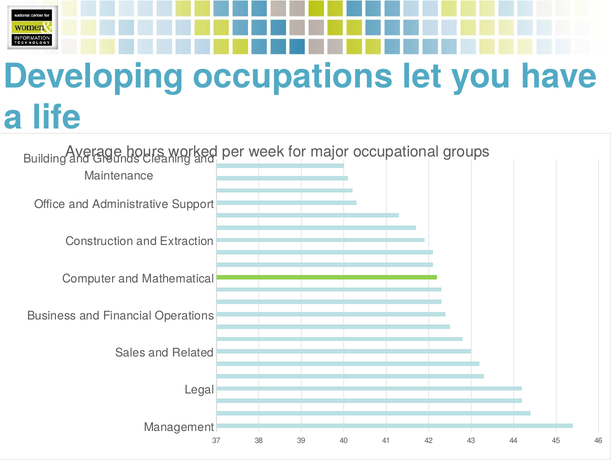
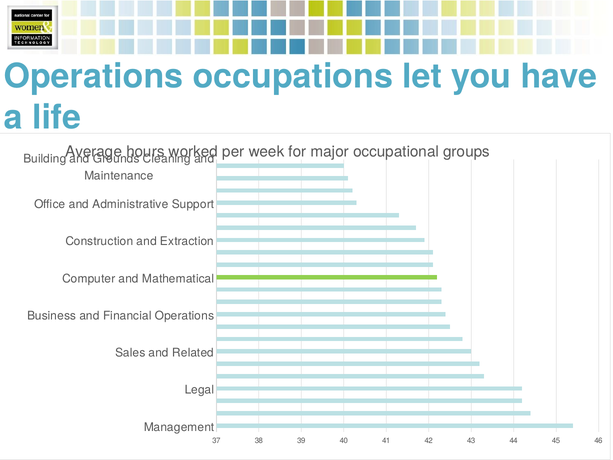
Developing: Developing -> Operations (94, 76)
